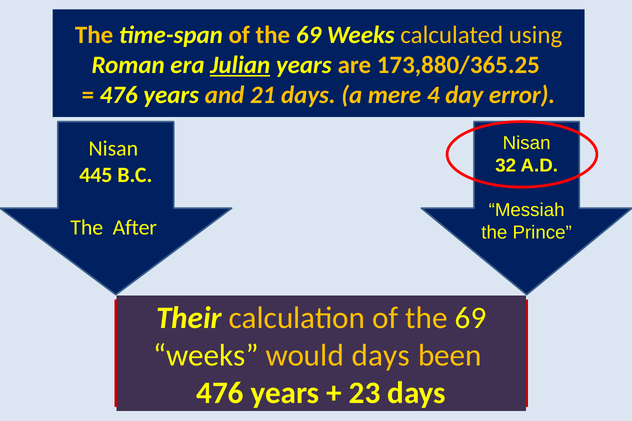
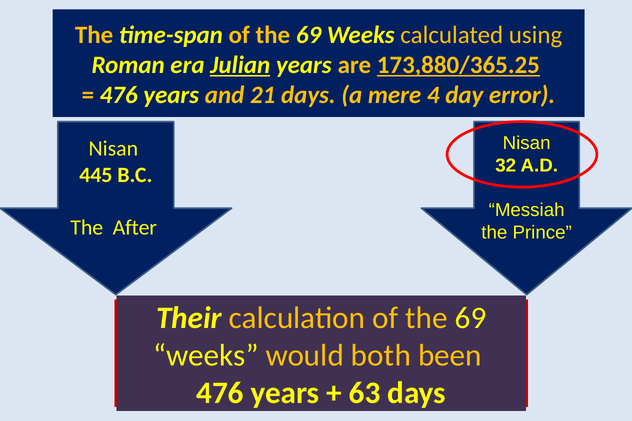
173,880/365.25 underline: none -> present (458, 65)
would days: days -> both (381, 356)
23: 23 -> 63 (365, 393)
